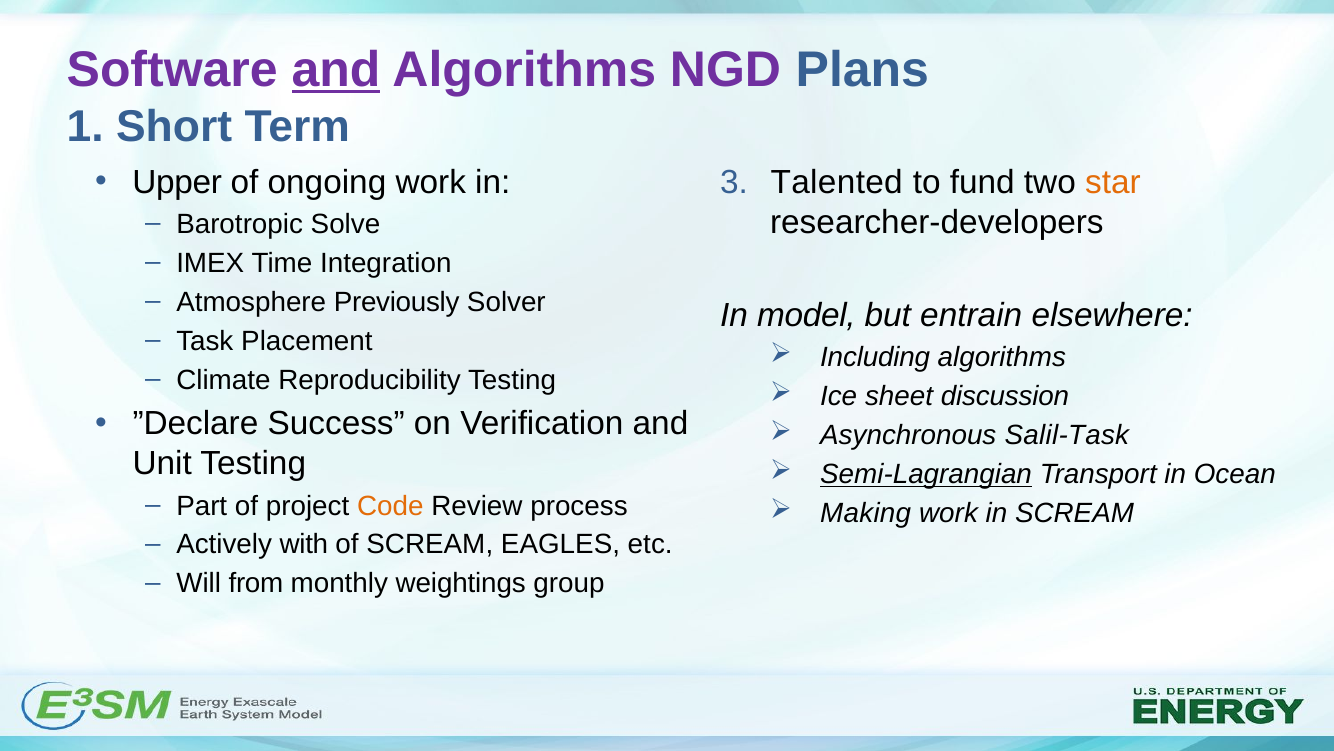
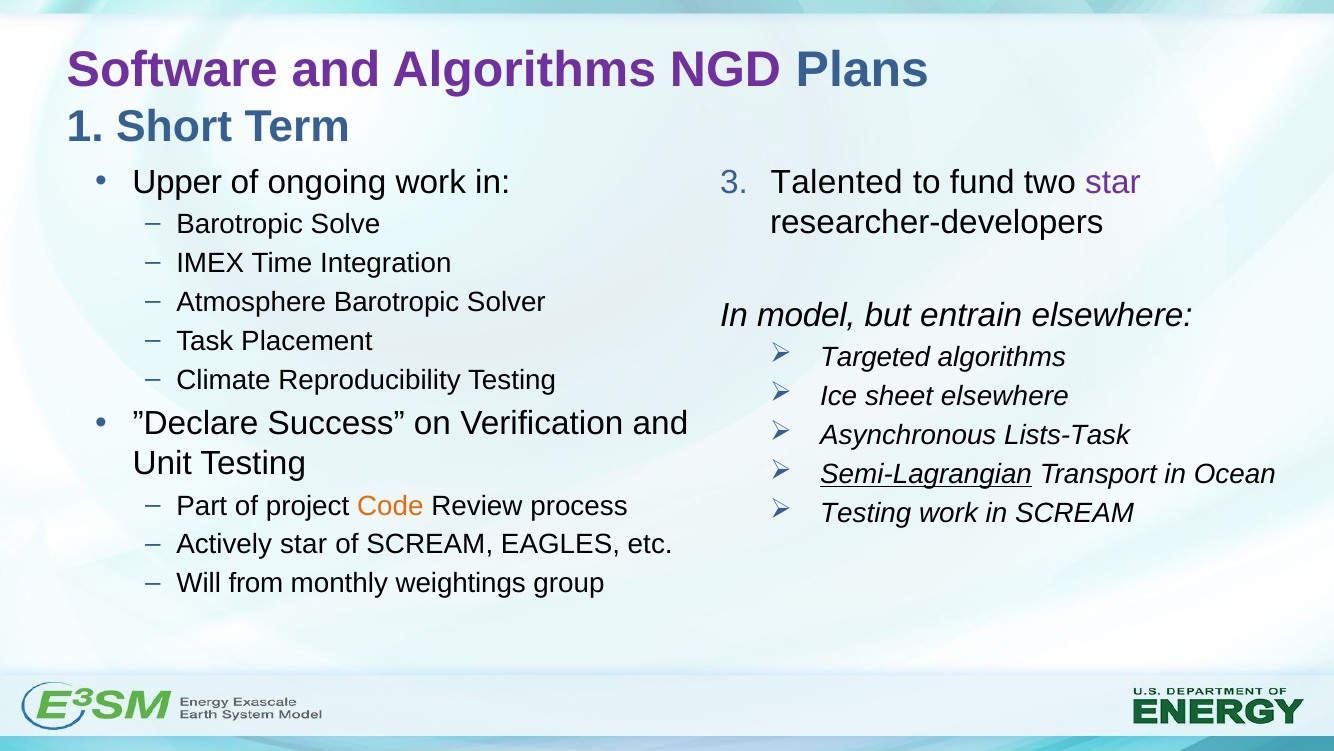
and underline: present -> none (336, 70)
star colour: orange -> purple (1113, 182)
Atmosphere Previously: Previously -> Barotropic (397, 302)
Including: Including -> Targeted (875, 357)
sheet discussion: discussion -> elsewhere (1005, 396)
Salil-Task: Salil-Task -> Lists-Task (1067, 435)
Making: Making -> Testing (866, 513)
Actively with: with -> star (304, 544)
